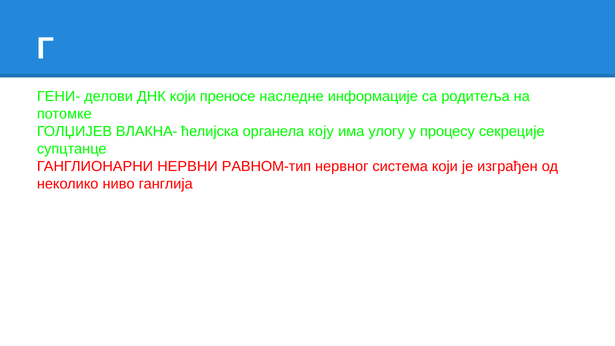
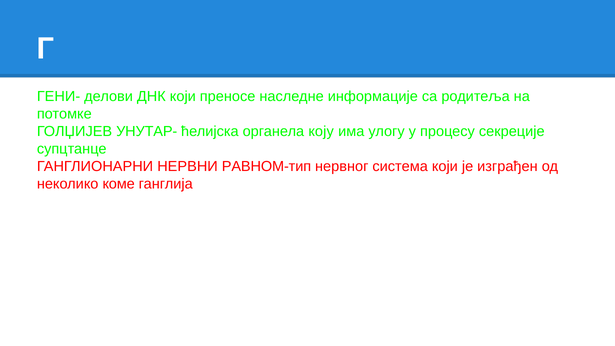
ВЛАКНА-: ВЛАКНА- -> УНУТАР- (147, 131)
ниво: ниво -> коме (119, 184)
